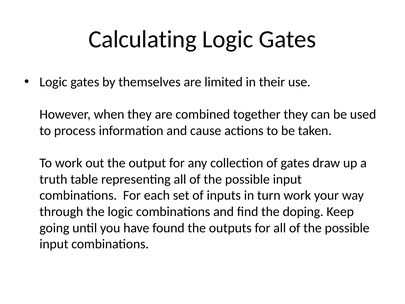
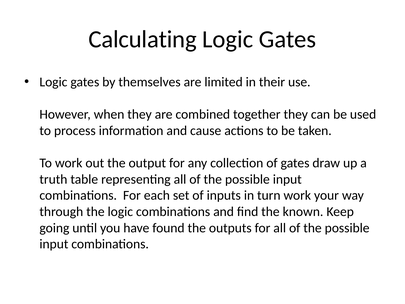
doping: doping -> known (303, 212)
